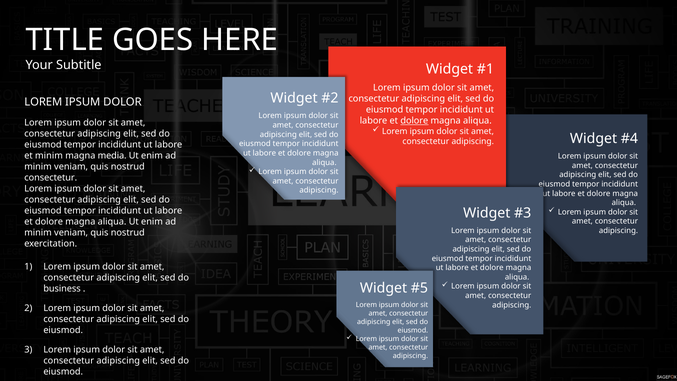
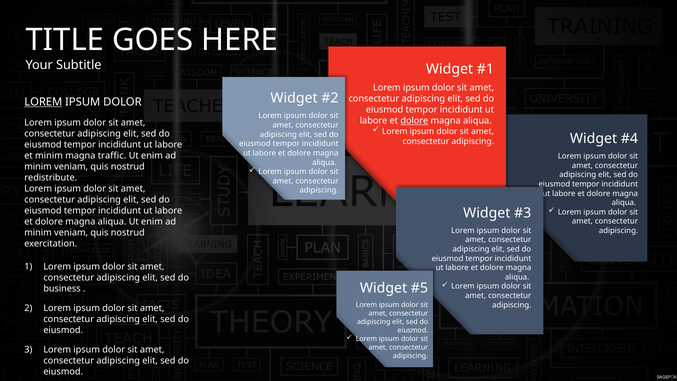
LOREM underline: none -> present (43, 102)
media: media -> traffic (112, 156)
consectetur: consectetur -> redistribute (51, 178)
